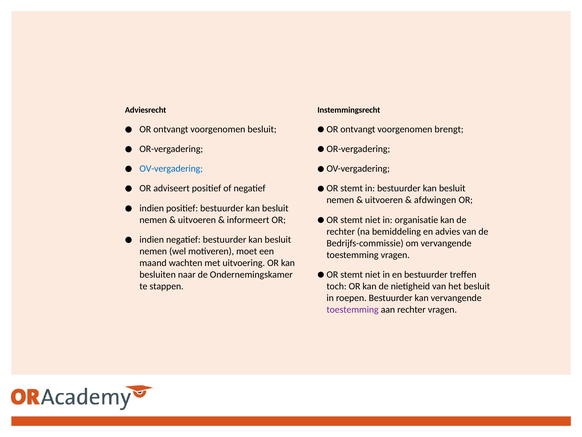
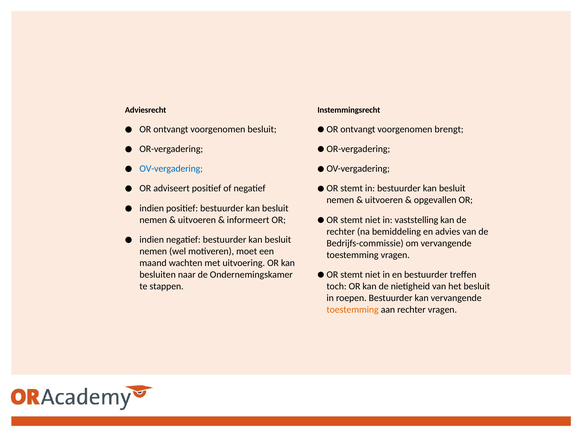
afdwingen: afdwingen -> opgevallen (435, 200)
organisatie: organisatie -> vaststelling (416, 220)
toestemming colour: purple -> orange (353, 309)
